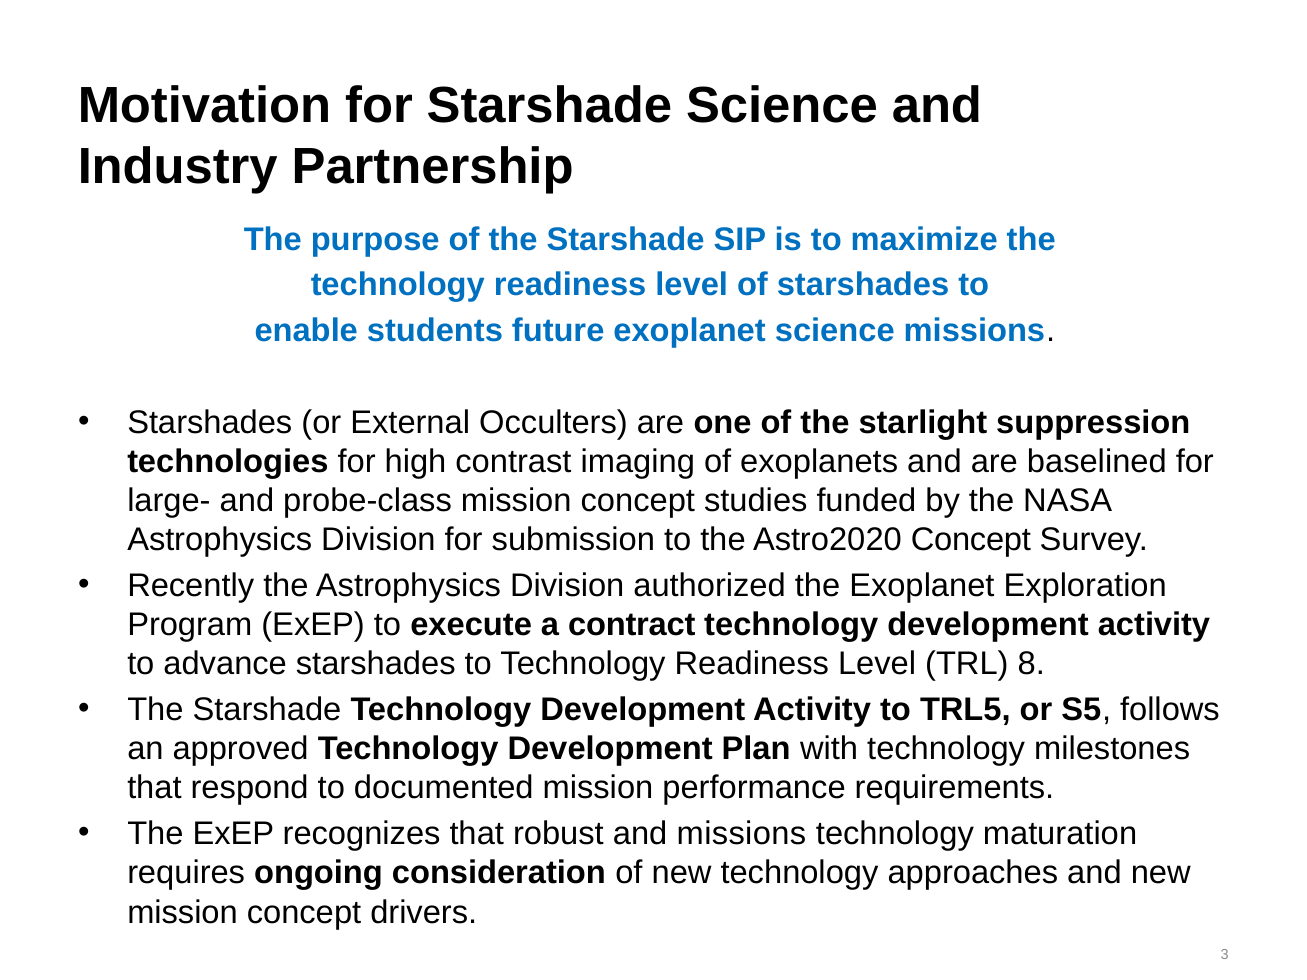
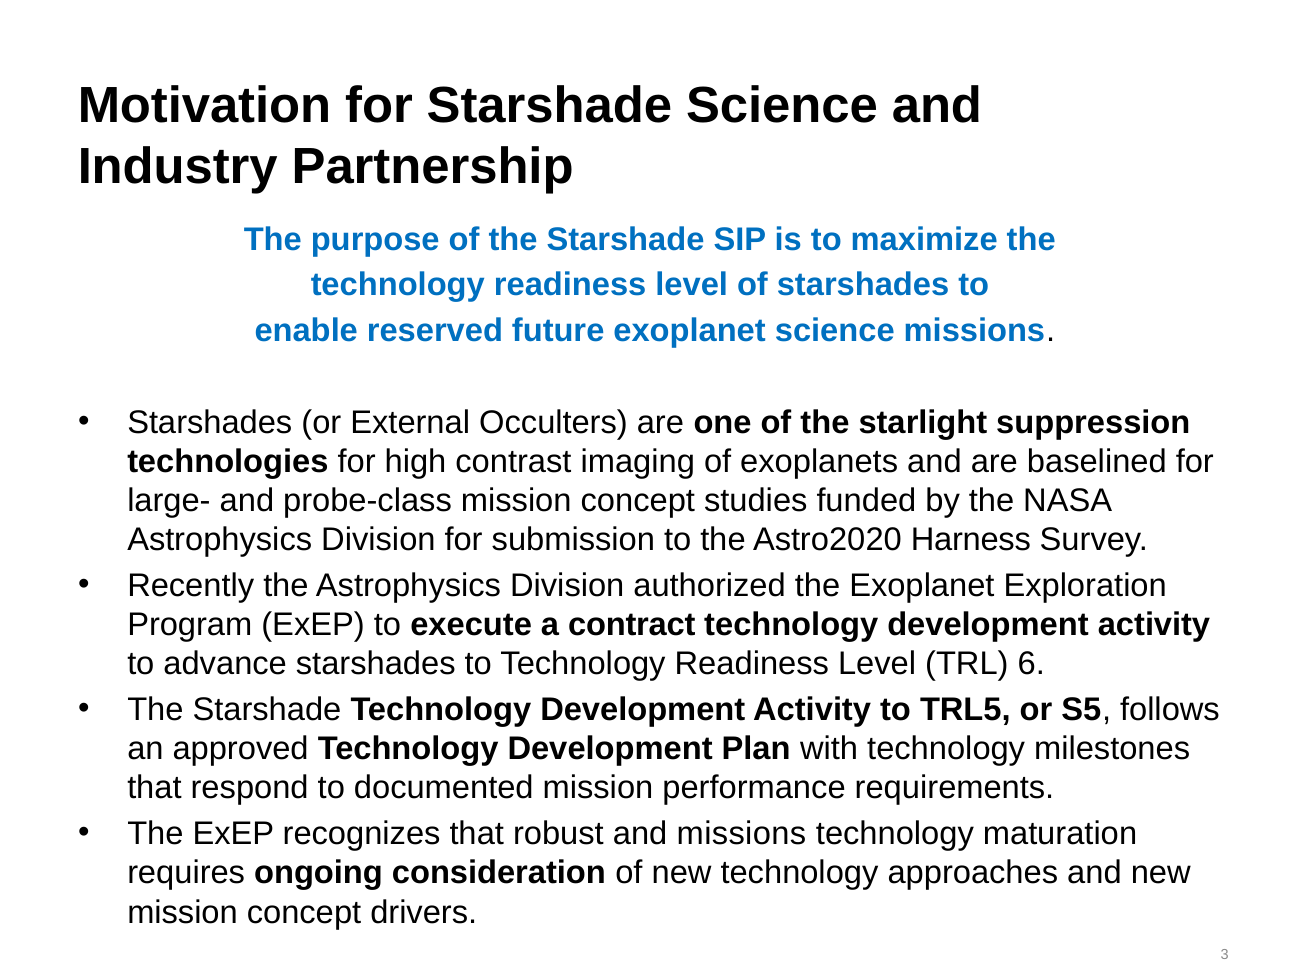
students: students -> reserved (435, 331)
Astro2020 Concept: Concept -> Harness (971, 540)
8: 8 -> 6 (1031, 664)
